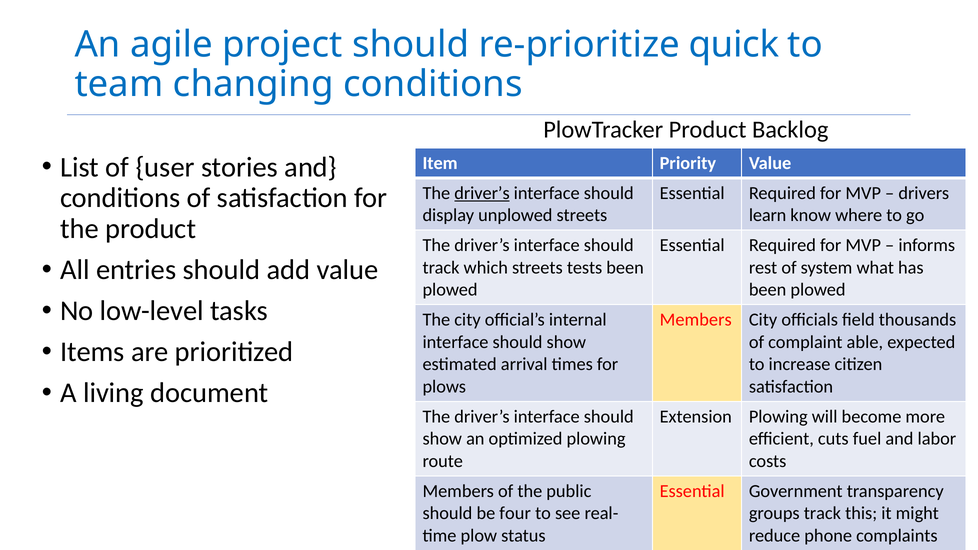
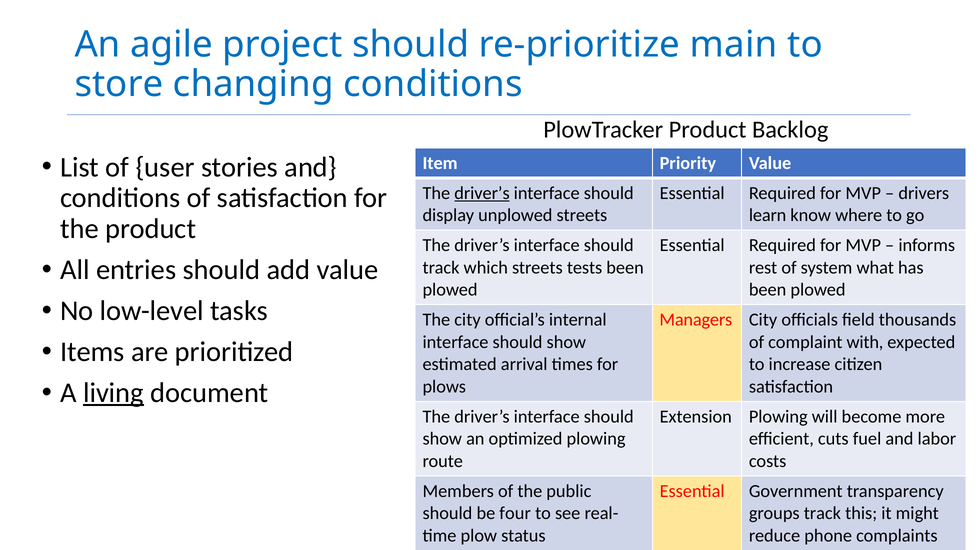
quick: quick -> main (734, 44)
team: team -> store (119, 84)
Members: Members -> Managers (696, 320)
able: able -> with (865, 342)
living underline: none -> present (113, 393)
